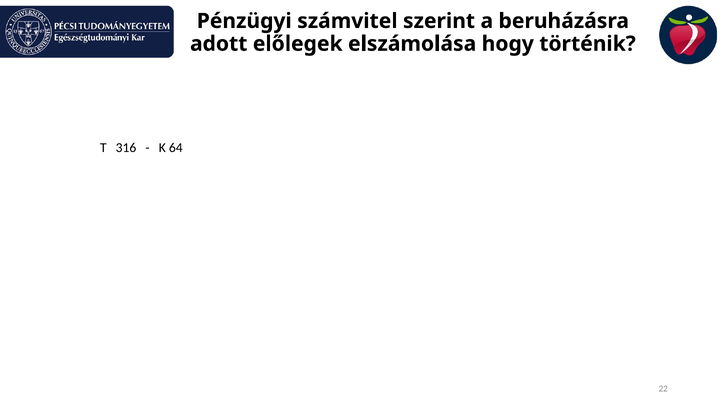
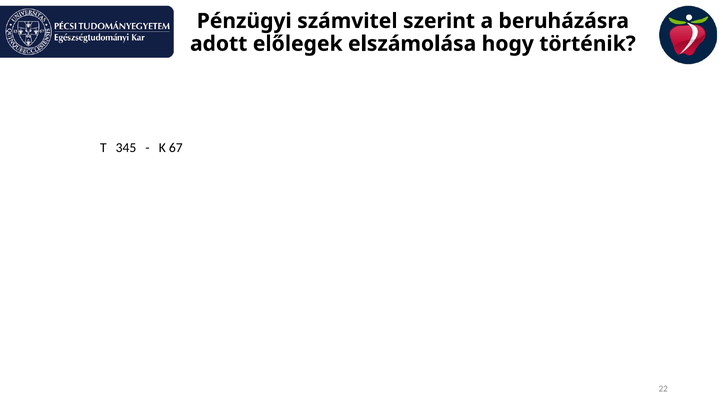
316: 316 -> 345 (126, 148)
64: 64 -> 67 (176, 148)
